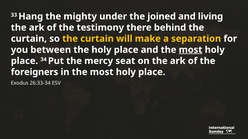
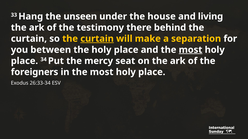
mighty: mighty -> unseen (80, 16)
joined: joined -> house (162, 16)
curtain underline: none -> present (97, 39)
